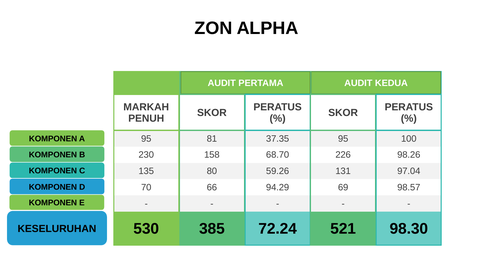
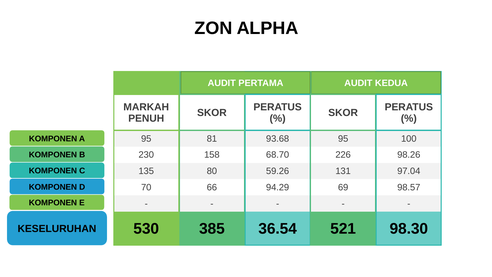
37.35: 37.35 -> 93.68 (278, 139)
72.24: 72.24 -> 36.54 (278, 228)
